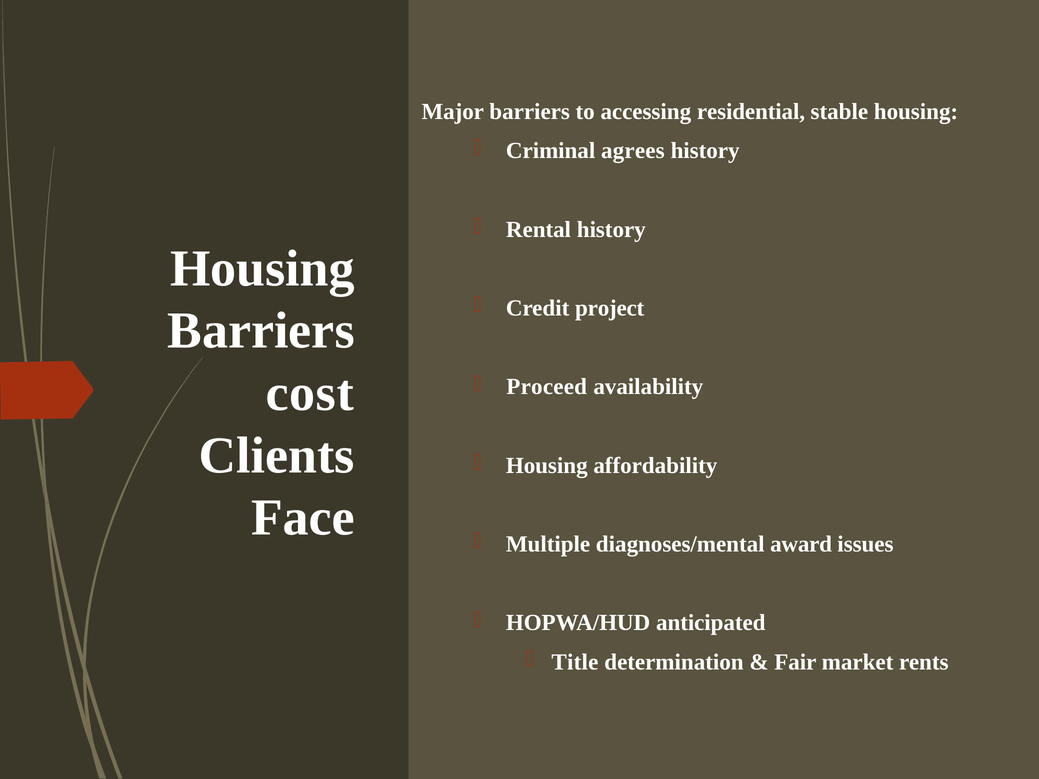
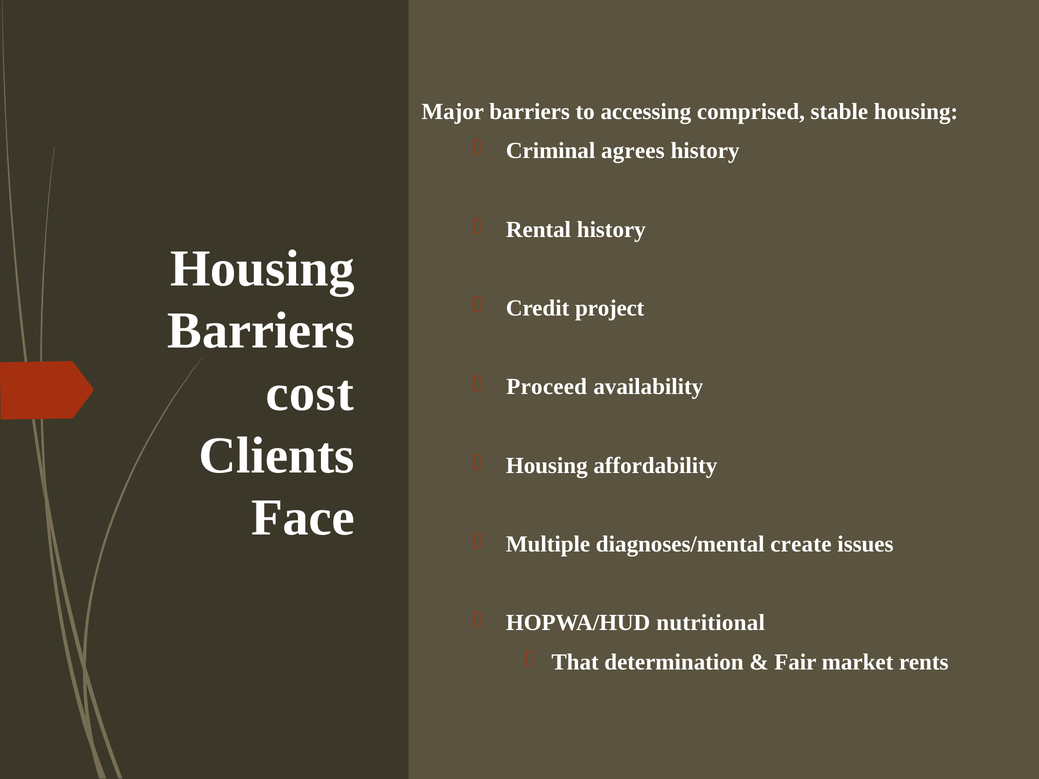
residential: residential -> comprised (751, 112)
award: award -> create (801, 544)
anticipated: anticipated -> nutritional (711, 623)
Title: Title -> That (575, 662)
